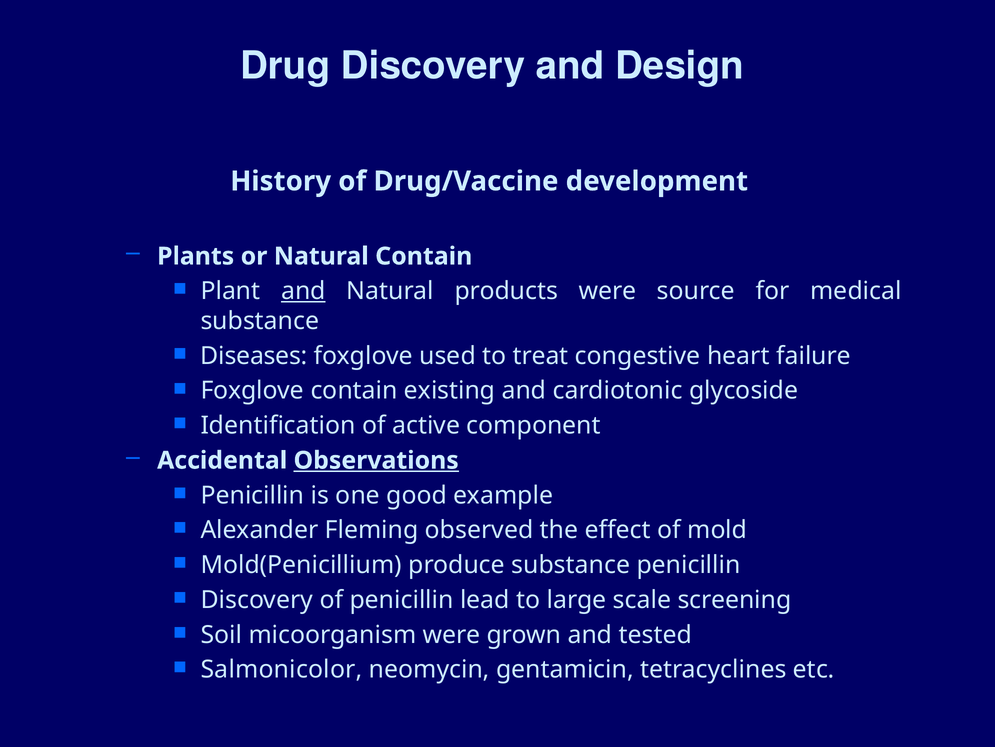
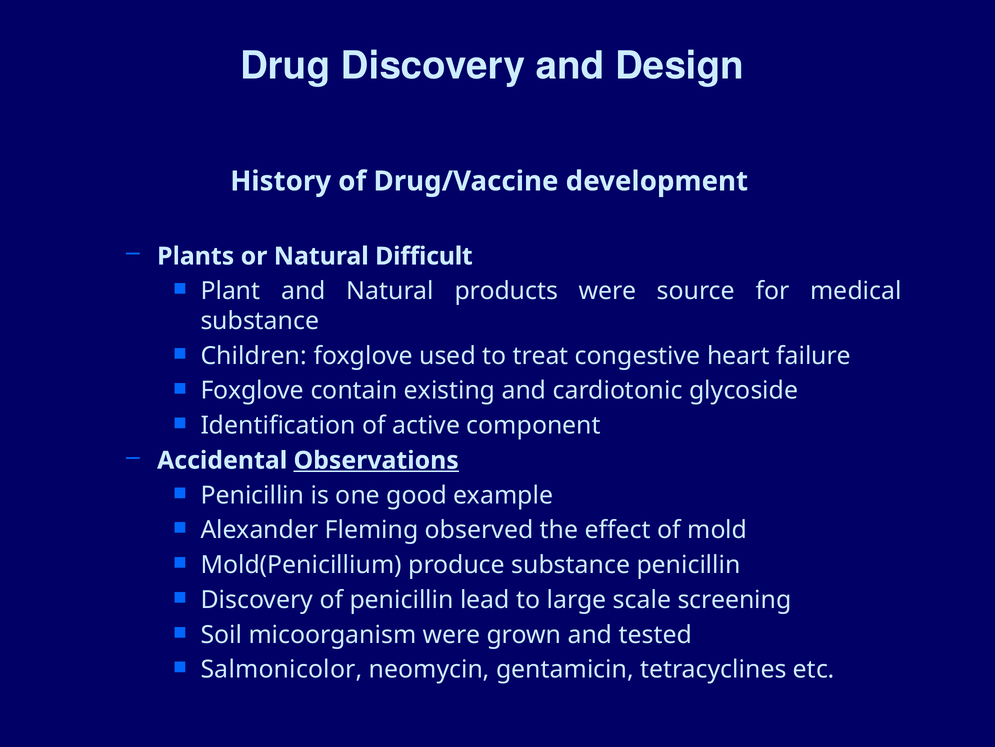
Natural Contain: Contain -> Difficult (424, 256)
and underline: present -> none (303, 291)
Diseases: Diseases -> Children (254, 356)
